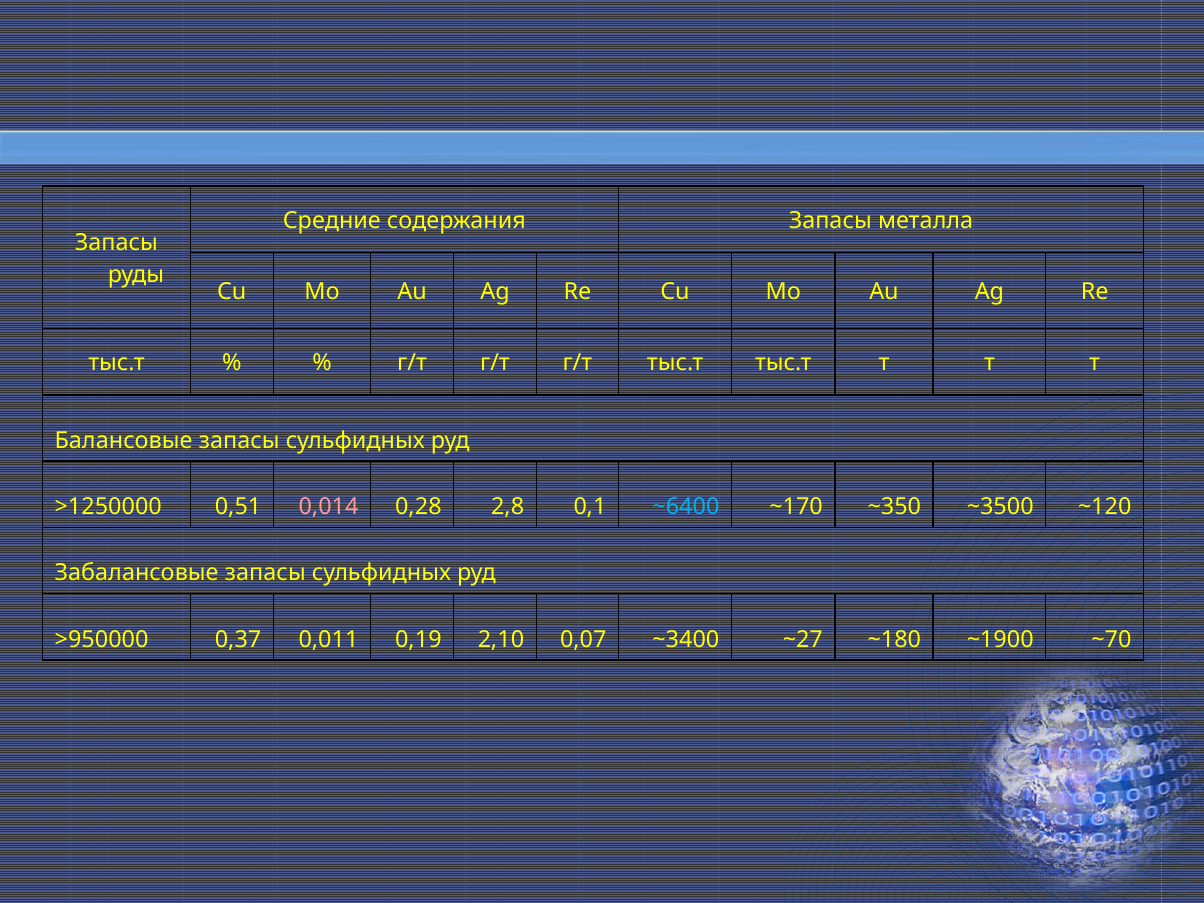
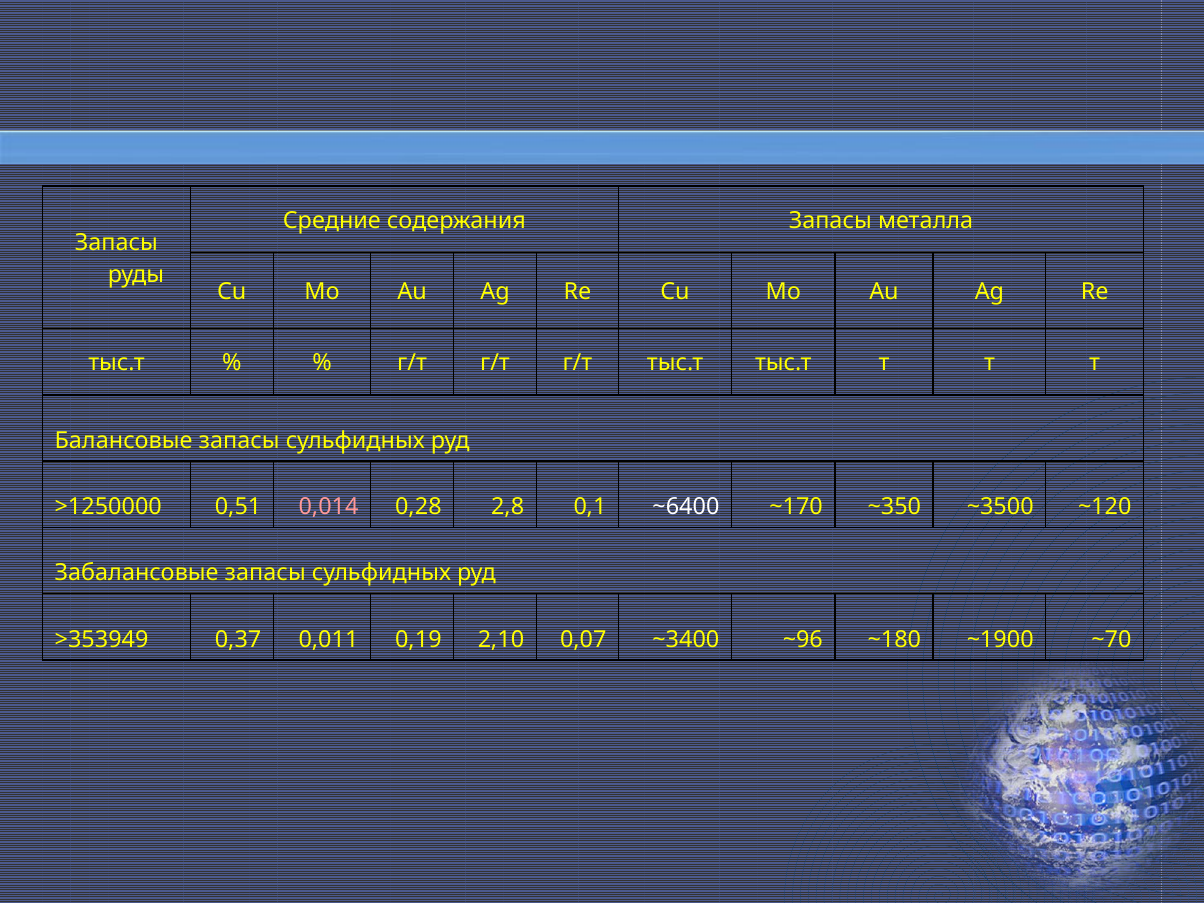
~6400 colour: light blue -> white (686, 507)
>950000: >950000 -> >353949 (102, 639)
~27: ~27 -> ~96 (803, 639)
